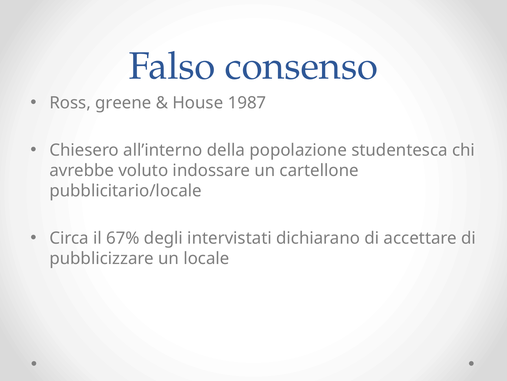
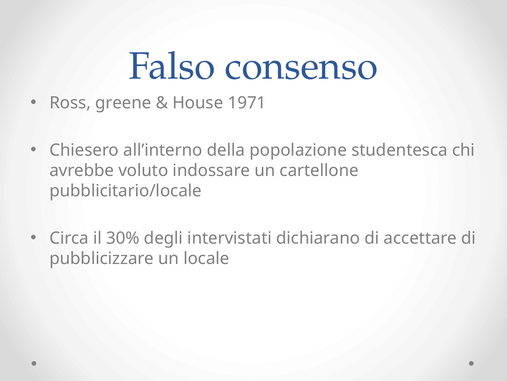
1987: 1987 -> 1971 (247, 103)
67%: 67% -> 30% (123, 238)
